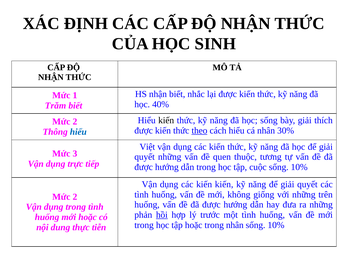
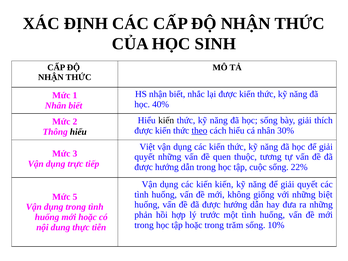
Trăm: Trăm -> Nhân (56, 106)
hiểu colour: blue -> black (78, 132)
cuộc sống 10%: 10% -> 22% (299, 167)
trên: trên -> biệt (326, 195)
2: 2 -> 5 (75, 197)
hồi underline: present -> none (162, 215)
trong nhân: nhân -> trăm (235, 225)
